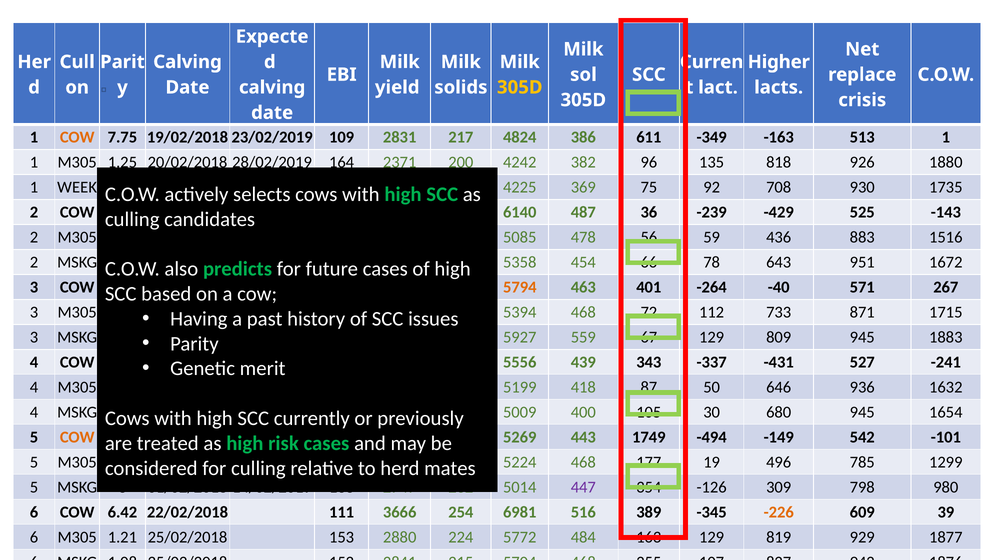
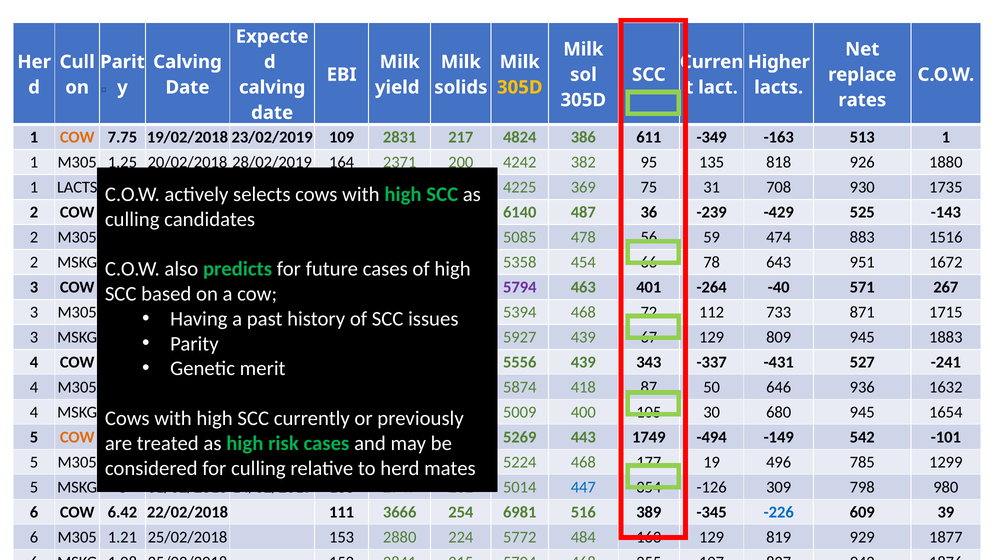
crisis: crisis -> rates (862, 100)
382 96: 96 -> 95 (649, 162)
1 WEEK: WEEK -> LACTS (77, 187)
92: 92 -> 31 (712, 187)
436: 436 -> 474 (779, 237)
5794 colour: orange -> purple (520, 287)
5927 559: 559 -> 439 (583, 337)
5199: 5199 -> 5874 (520, 387)
447 colour: purple -> blue (583, 487)
-226 colour: orange -> blue (779, 512)
